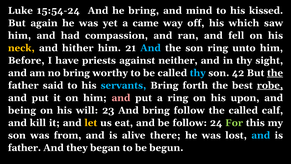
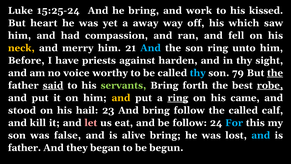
15:54-24: 15:54-24 -> 15:25-24 (58, 11)
mind: mind -> work (199, 11)
again: again -> heart (44, 23)
came: came -> away (146, 23)
hither: hither -> merry (78, 48)
neither: neither -> harden (178, 60)
no bring: bring -> voice (76, 73)
42: 42 -> 79 (238, 73)
said underline: none -> present (53, 85)
servants colour: light blue -> light green (123, 85)
and colour: pink -> yellow (121, 98)
ring underline: none -> present (178, 98)
upon: upon -> came (245, 98)
being: being -> stood (22, 110)
will: will -> hail (87, 110)
let colour: yellow -> pink (91, 123)
For colour: light green -> light blue (234, 123)
from: from -> false (67, 135)
alive there: there -> bring (165, 135)
